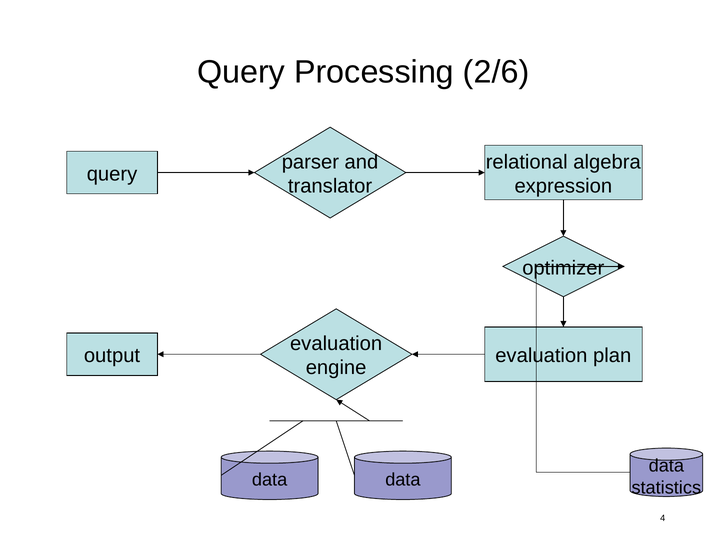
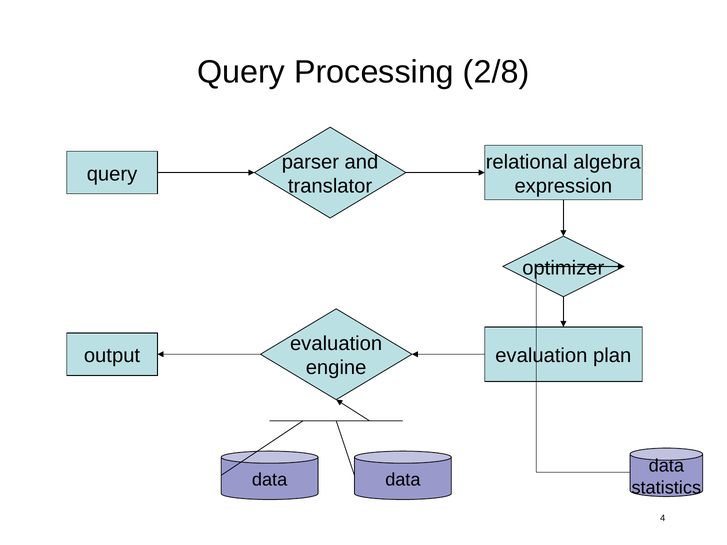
2/6: 2/6 -> 2/8 (496, 72)
